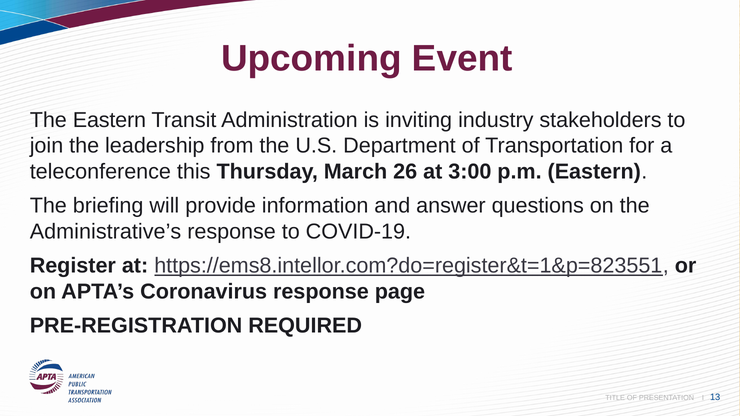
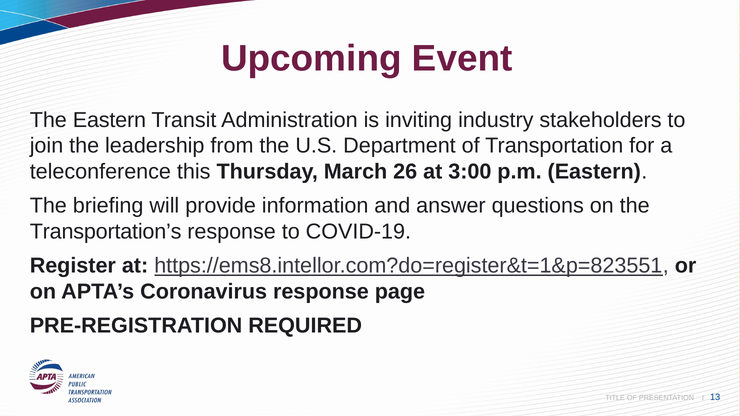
Administrative’s: Administrative’s -> Transportation’s (106, 232)
